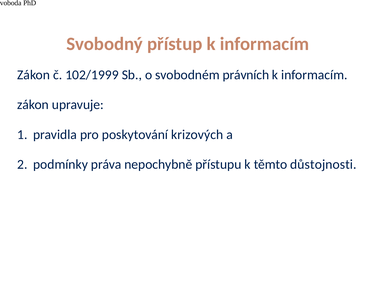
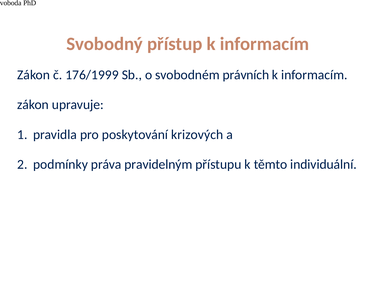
102/1999: 102/1999 -> 176/1999 (92, 75)
nepochybně: nepochybně -> pravidelným (158, 164)
důstojnosti: důstojnosti -> individuální (323, 164)
